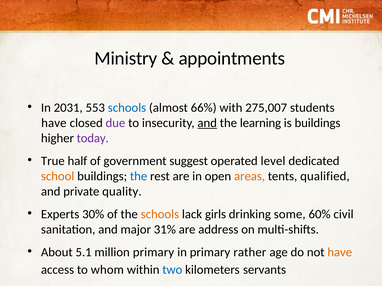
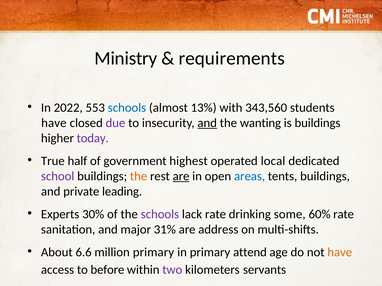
appointments: appointments -> requirements (232, 58)
2031: 2031 -> 2022 (68, 108)
66%: 66% -> 13% (204, 108)
275,007: 275,007 -> 343,560 (266, 108)
learning: learning -> wanting (260, 123)
suggest: suggest -> highest (189, 161)
level: level -> local (273, 161)
school colour: orange -> purple (58, 176)
the colour: blue -> orange (139, 176)
are underline: none -> present (181, 176)
areas colour: orange -> blue (250, 176)
tents qualified: qualified -> buildings (325, 176)
quality: quality -> leading (122, 192)
schools colour: orange -> purple (160, 215)
lack girls: girls -> rate (216, 215)
60% civil: civil -> rate (344, 215)
5.1: 5.1 -> 6.6 (84, 253)
rather: rather -> attend (250, 253)
whom: whom -> before (107, 270)
two colour: blue -> purple (172, 270)
